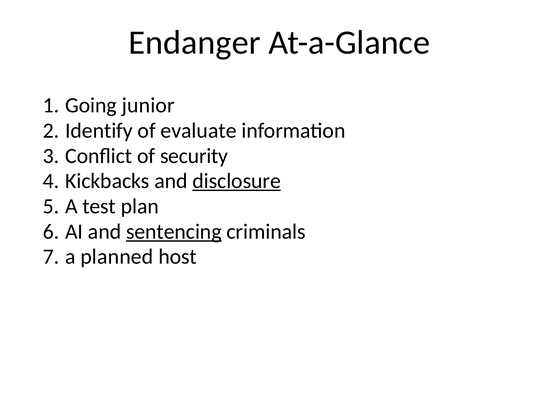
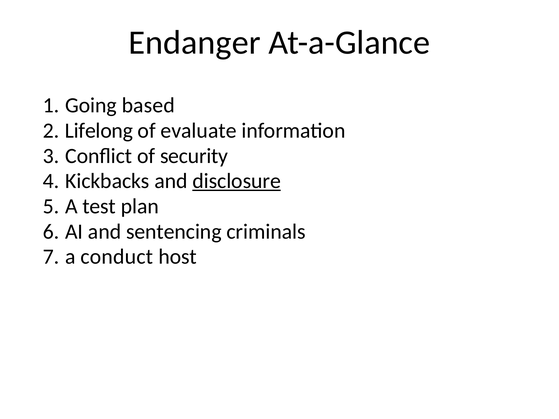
junior: junior -> based (148, 105)
Identify: Identify -> Lifelong (99, 131)
sentencing underline: present -> none (174, 232)
planned: planned -> conduct (117, 257)
